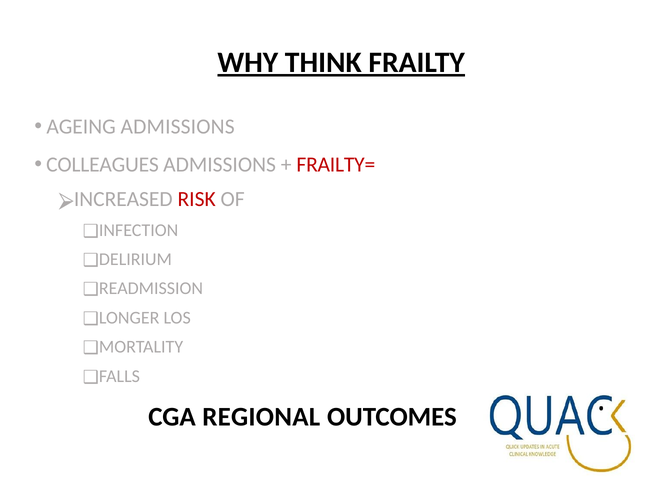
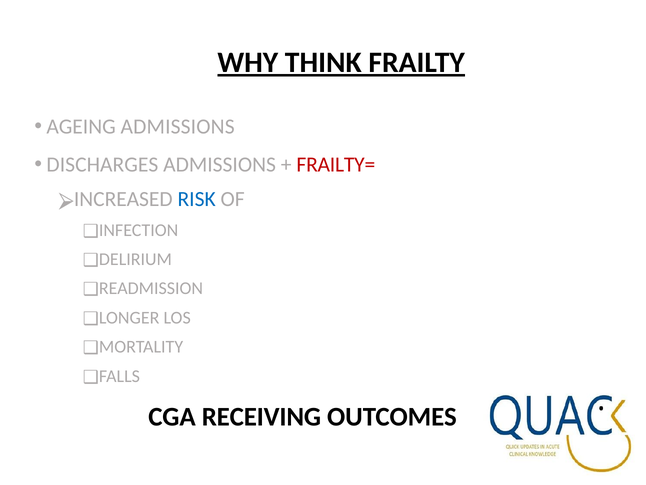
COLLEAGUES: COLLEAGUES -> DISCHARGES (102, 164)
RISK colour: red -> blue (197, 199)
REGIONAL: REGIONAL -> RECEIVING (261, 417)
